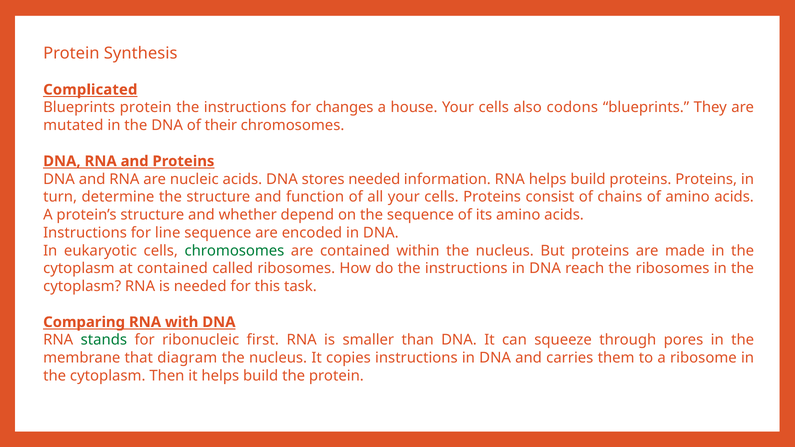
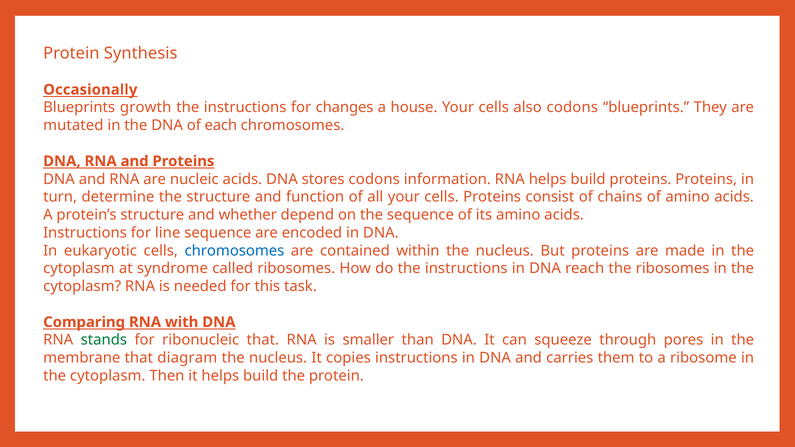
Complicated: Complicated -> Occasionally (90, 90)
Blueprints protein: protein -> growth (146, 108)
their: their -> each (221, 126)
stores needed: needed -> codons (374, 179)
chromosomes colour: green -> blue (234, 251)
at contained: contained -> syndrome (172, 269)
ribonucleic first: first -> that (263, 340)
